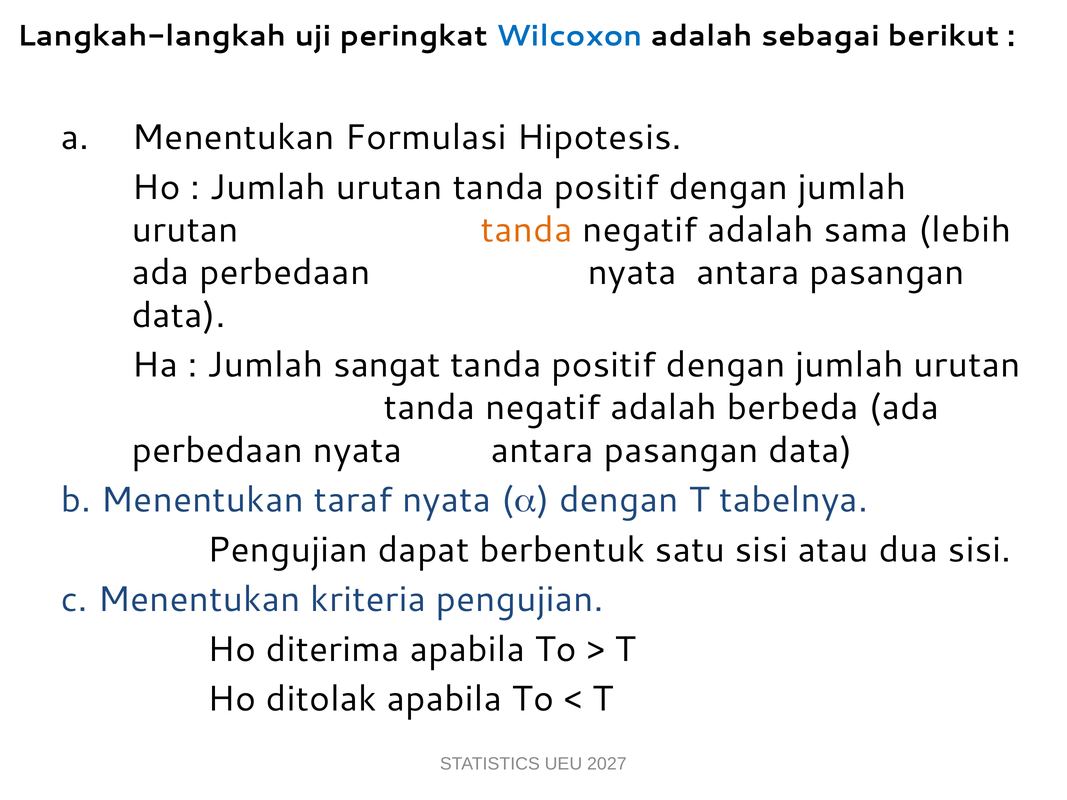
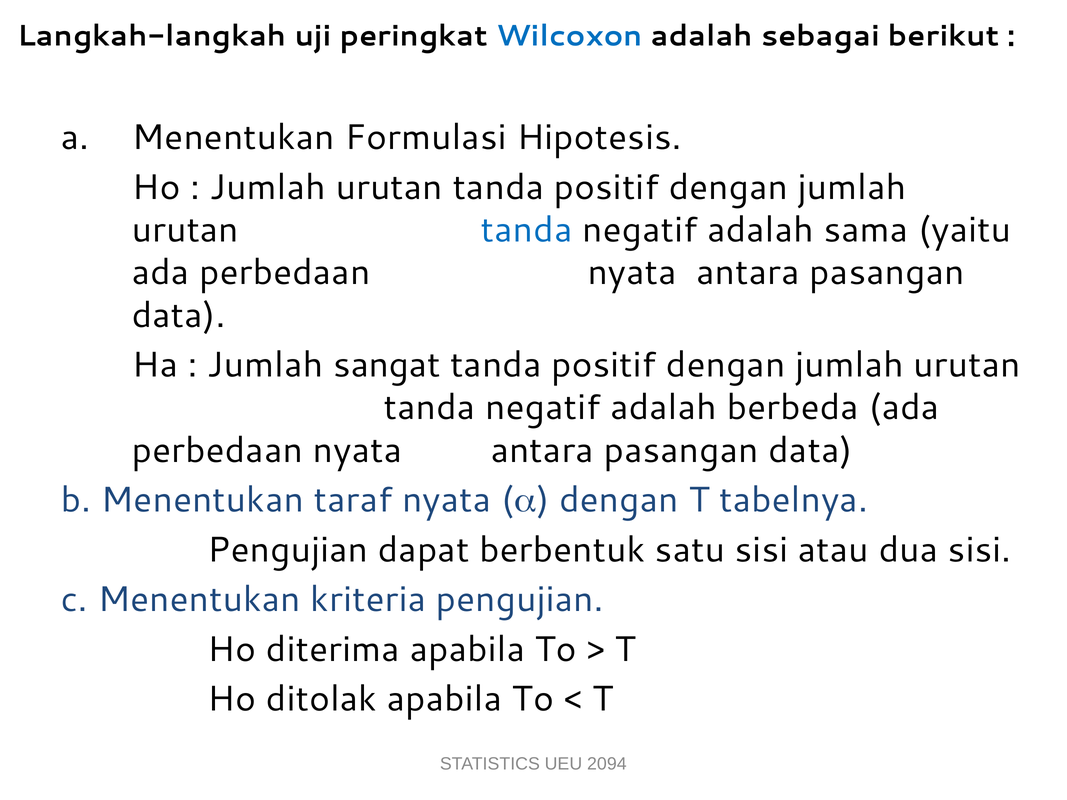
tanda colour: orange -> blue (527, 230)
lebih: lebih -> yaitu (965, 230)
2027: 2027 -> 2094 (607, 764)
